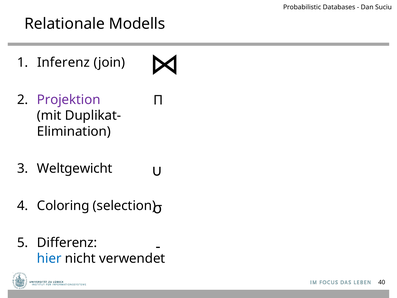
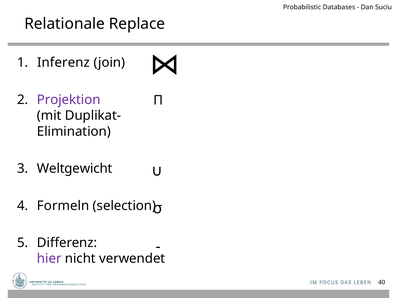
Modells: Modells -> Replace (137, 24)
Coloring: Coloring -> Formeln (63, 205)
hier colour: blue -> purple (49, 258)
